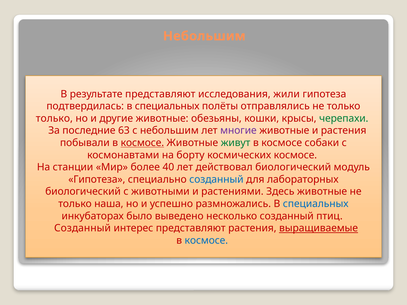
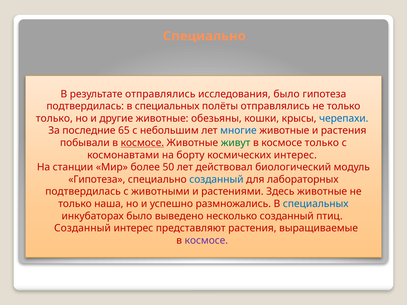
Небольшим: Небольшим -> Специально (204, 36)
результате представляют: представляют -> отправлялись (160, 94)
исследования жили: жили -> было (287, 94)
черепахи colour: green -> blue (344, 118)
63: 63 -> 65 (124, 131)
многие colour: purple -> blue (238, 131)
космосе собаки: собаки -> только (322, 143)
космических космосе: космосе -> интерес (295, 155)
40: 40 -> 50 (168, 167)
биологический: биологический -> подтвердилась (83, 192)
выращиваемые underline: present -> none (319, 228)
космосе colour: blue -> purple (206, 241)
